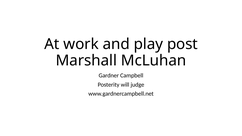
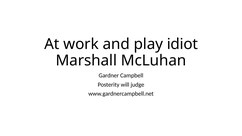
post: post -> idiot (182, 44)
